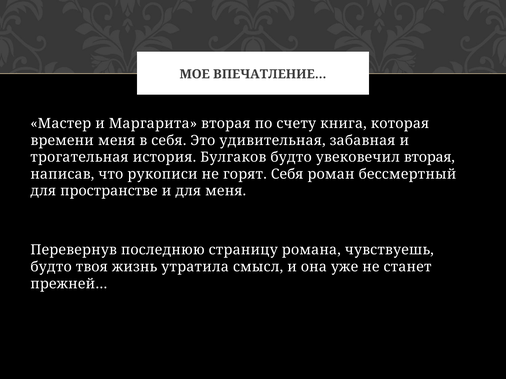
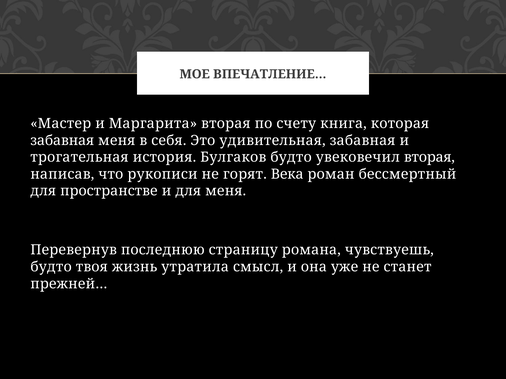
времени: времени -> забавная (62, 141)
горят Себя: Себя -> Века (287, 174)
